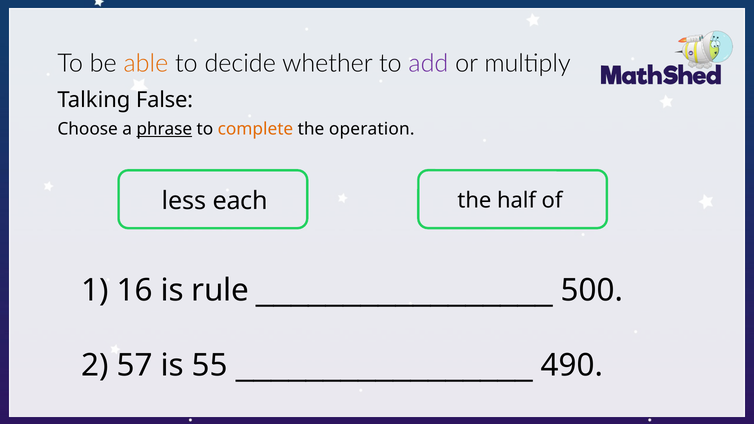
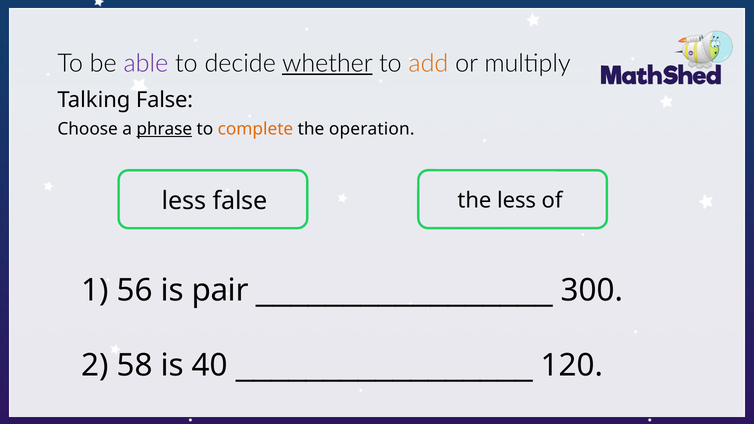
able colour: orange -> purple (146, 63)
whether underline: none -> present (327, 63)
add colour: purple -> orange (428, 63)
less each: each -> false (240, 201)
the half: half -> less (517, 201)
16: 16 -> 56 (135, 290)
rule: rule -> pair (220, 290)
500: 500 -> 300 (592, 290)
57: 57 -> 58 (135, 366)
55: 55 -> 40 (210, 366)
490: 490 -> 120 (572, 366)
